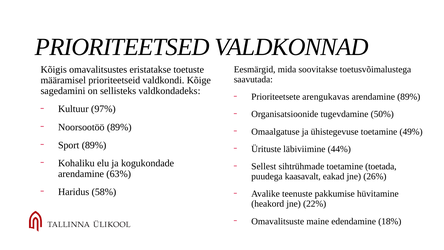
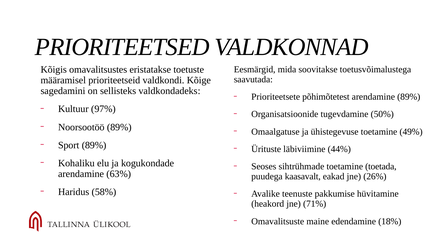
arengukavas: arengukavas -> põhimõtetest (326, 97)
Sellest: Sellest -> Seoses (264, 166)
22%: 22% -> 71% (315, 204)
